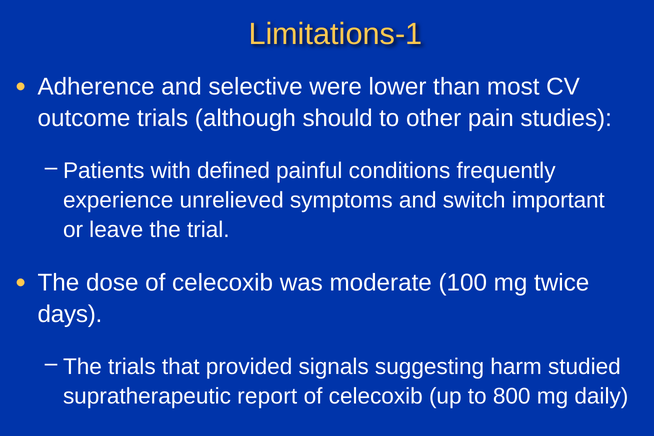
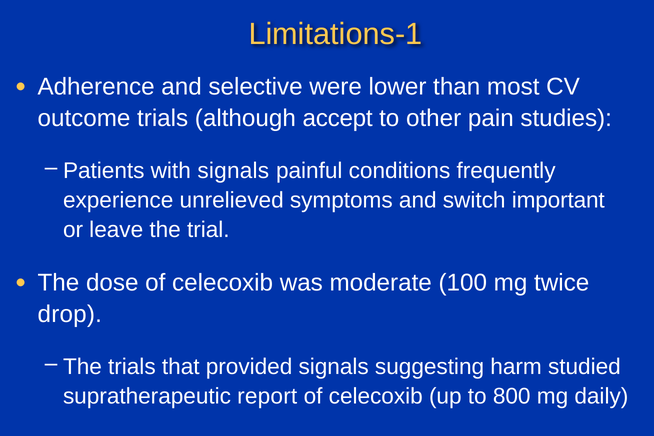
should: should -> accept (338, 118)
with defined: defined -> signals (233, 171)
days: days -> drop (70, 314)
